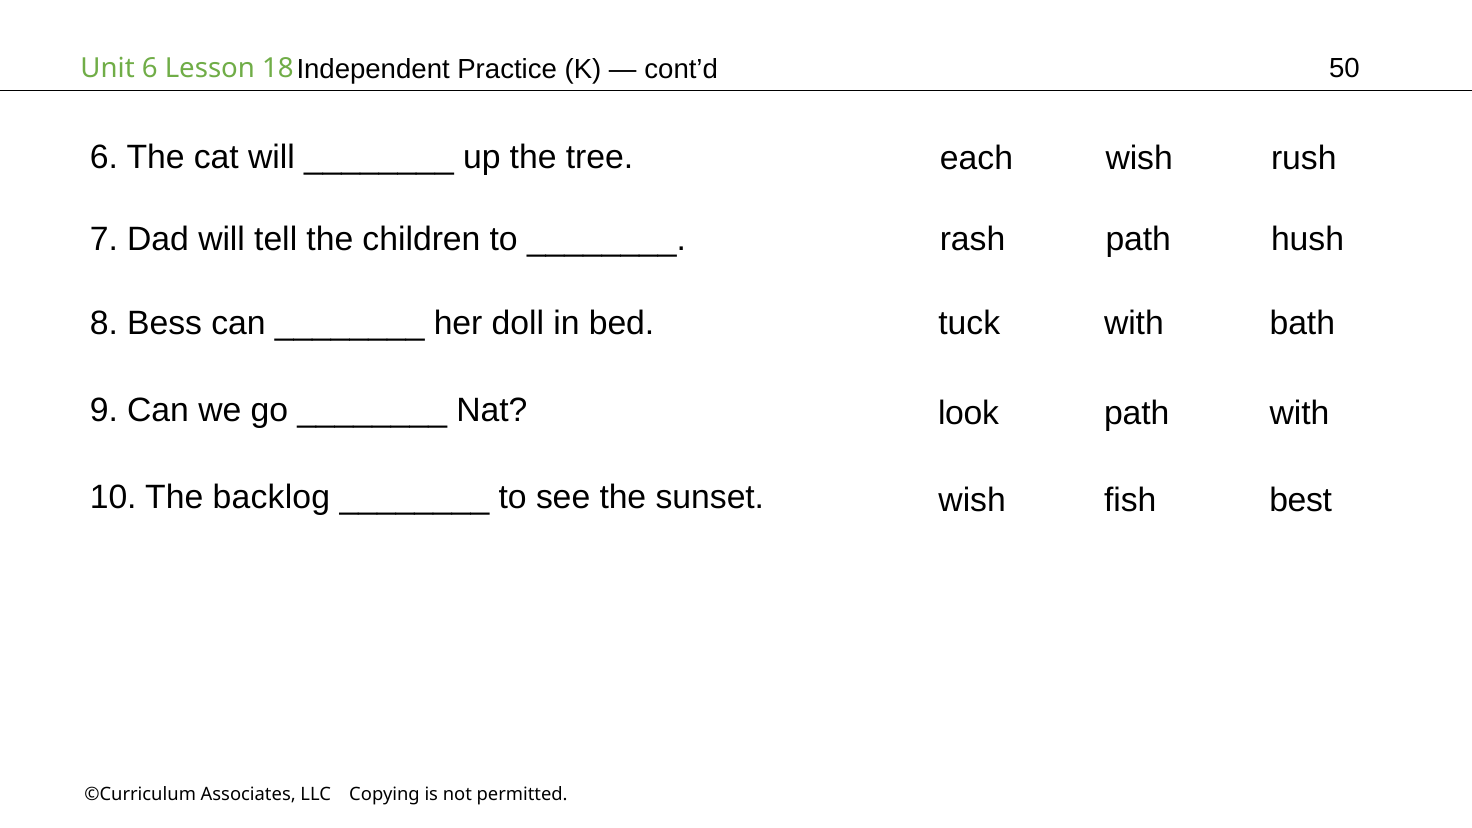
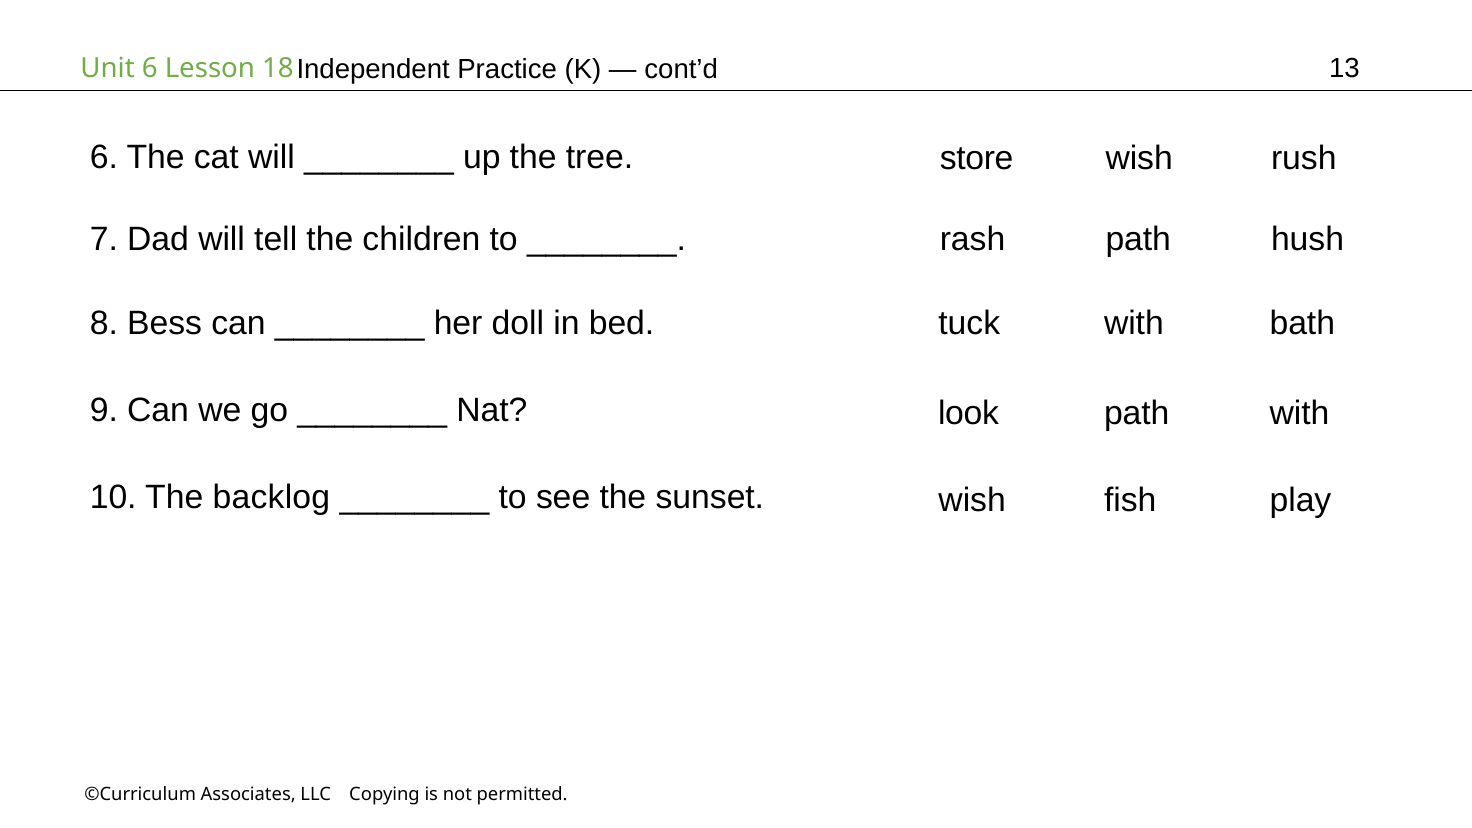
50: 50 -> 13 (1345, 68)
each: each -> store (977, 158)
best: best -> play (1300, 500)
